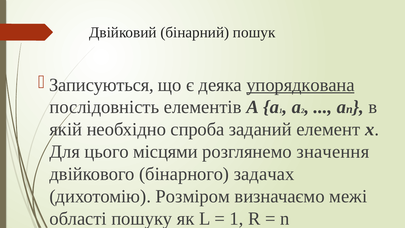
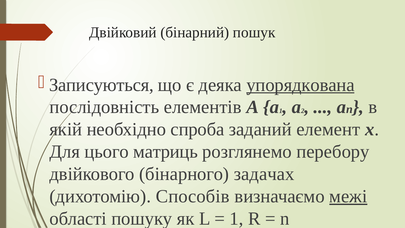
місцями: місцями -> матриць (166, 152)
значення: значення -> перебору (333, 152)
Розміром: Розміром -> Способів (193, 196)
межі underline: none -> present (348, 196)
